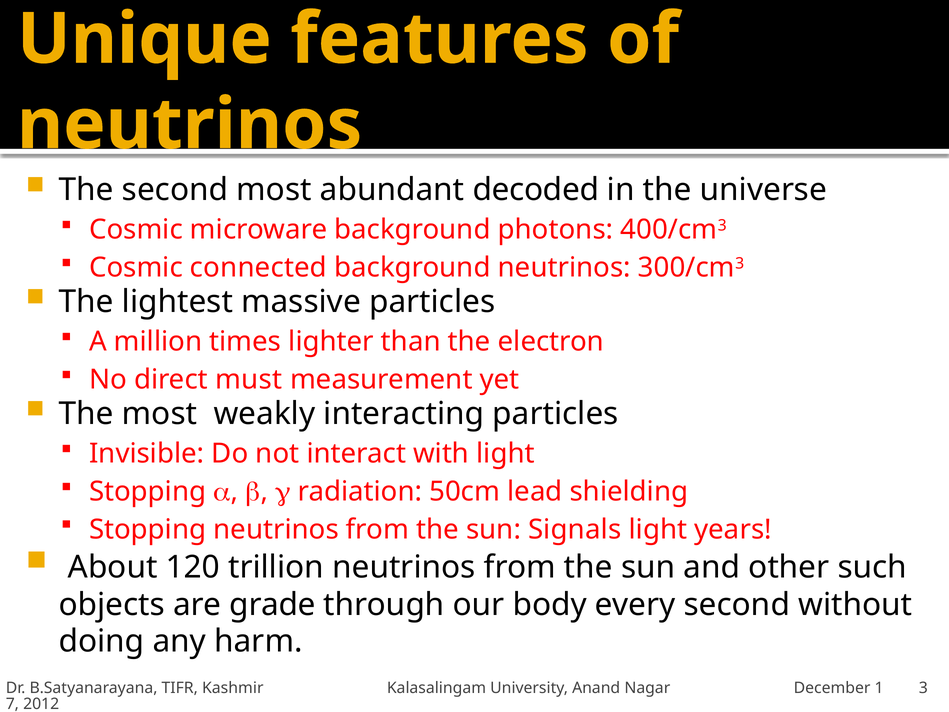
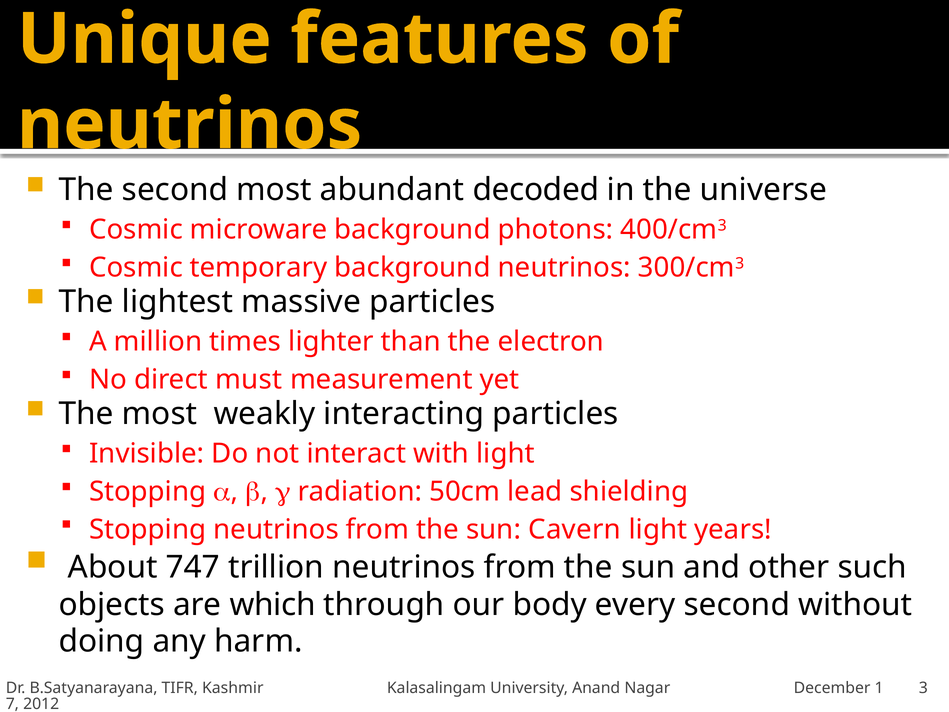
connected: connected -> temporary (259, 267)
Signals: Signals -> Cavern (575, 529)
120: 120 -> 747 (193, 567)
grade: grade -> which (273, 605)
